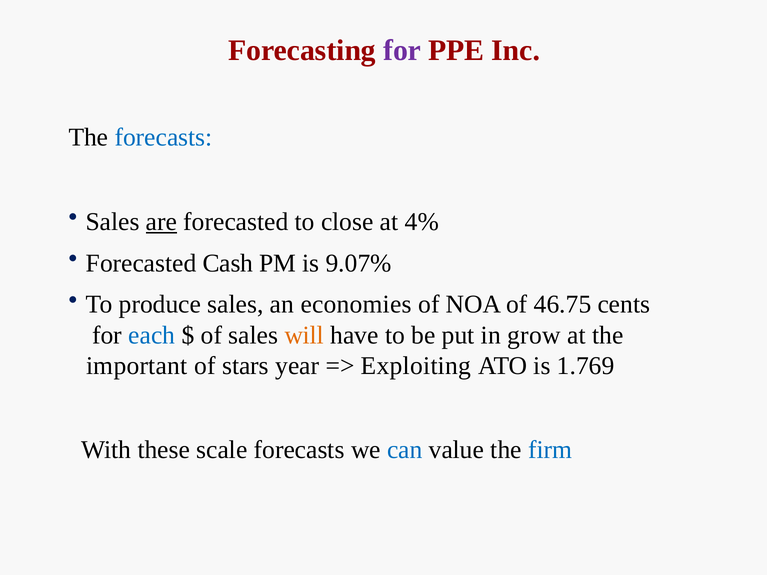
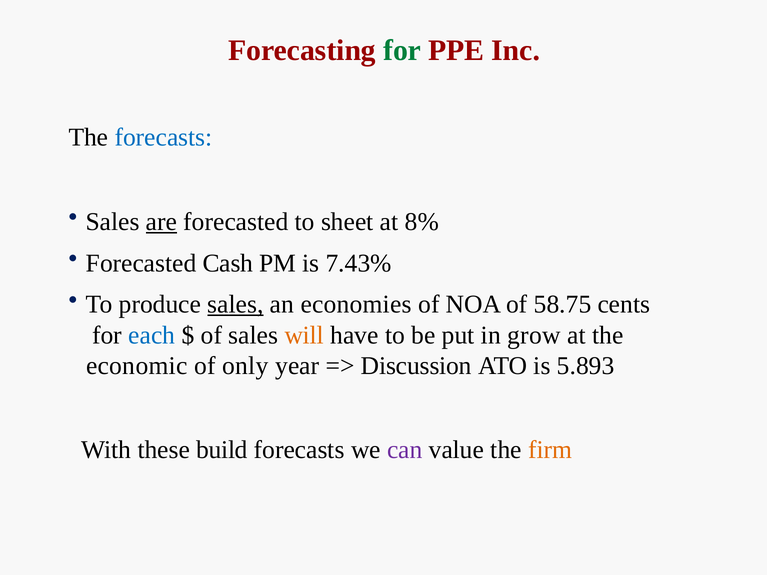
for colour: purple -> green (402, 50)
close: close -> sheet (347, 222)
4%: 4% -> 8% (422, 222)
9.07%: 9.07% -> 7.43% (359, 263)
sales underline: none -> present (236, 305)
46.75: 46.75 -> 58.75 (563, 305)
important: important -> economic (137, 366)
stars: stars -> only (245, 366)
Exploiting: Exploiting -> Discussion (416, 366)
1.769: 1.769 -> 5.893 (586, 366)
scale: scale -> build (222, 450)
can colour: blue -> purple (405, 450)
firm colour: blue -> orange (550, 450)
